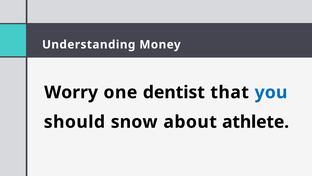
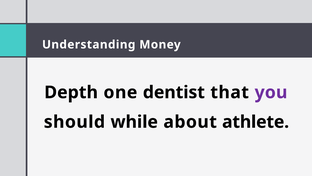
Worry: Worry -> Depth (71, 92)
you colour: blue -> purple (271, 92)
snow: snow -> while (134, 122)
